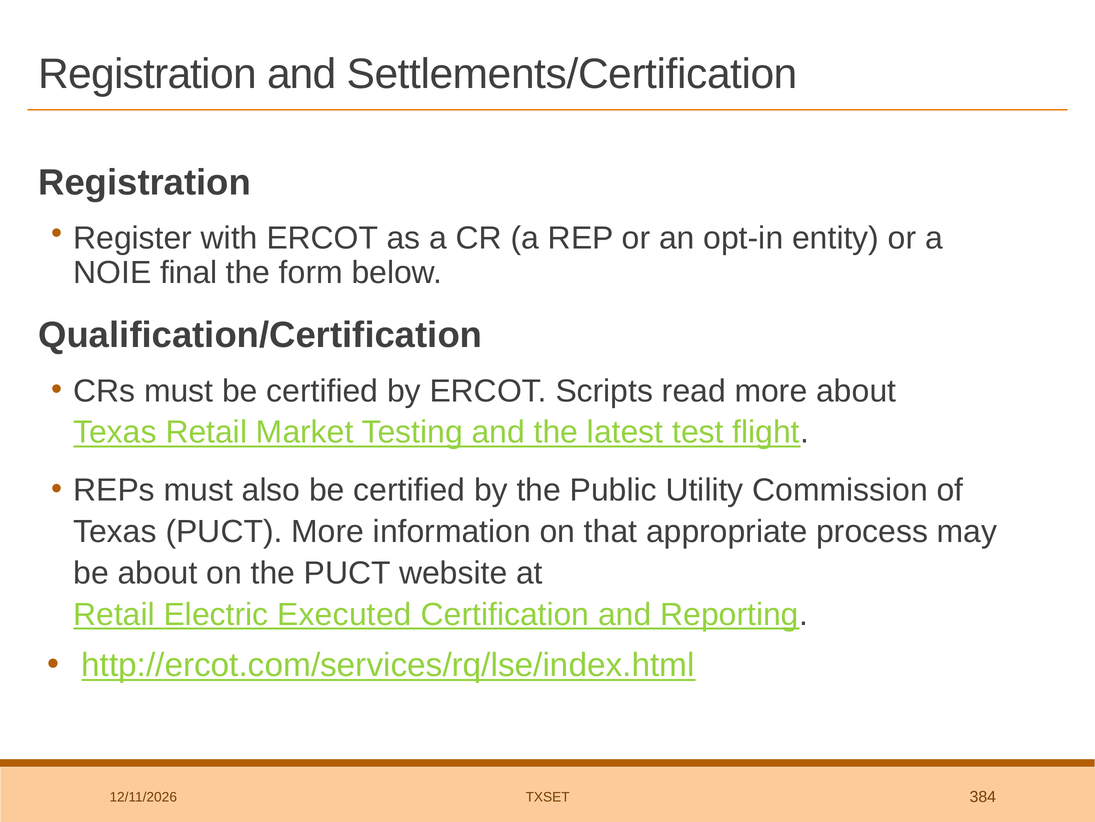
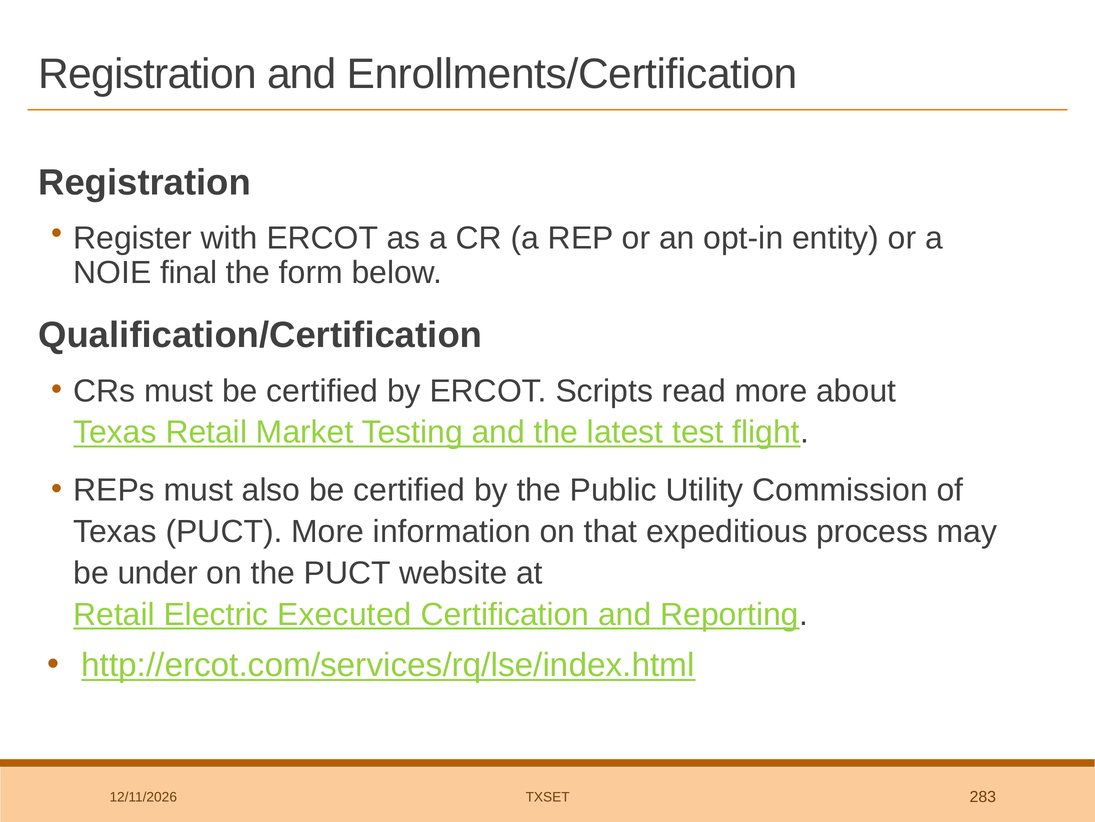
Settlements/Certification: Settlements/Certification -> Enrollments/Certification (572, 74)
appropriate: appropriate -> expeditious (727, 531)
be about: about -> under (158, 573)
384: 384 -> 283 (983, 796)
